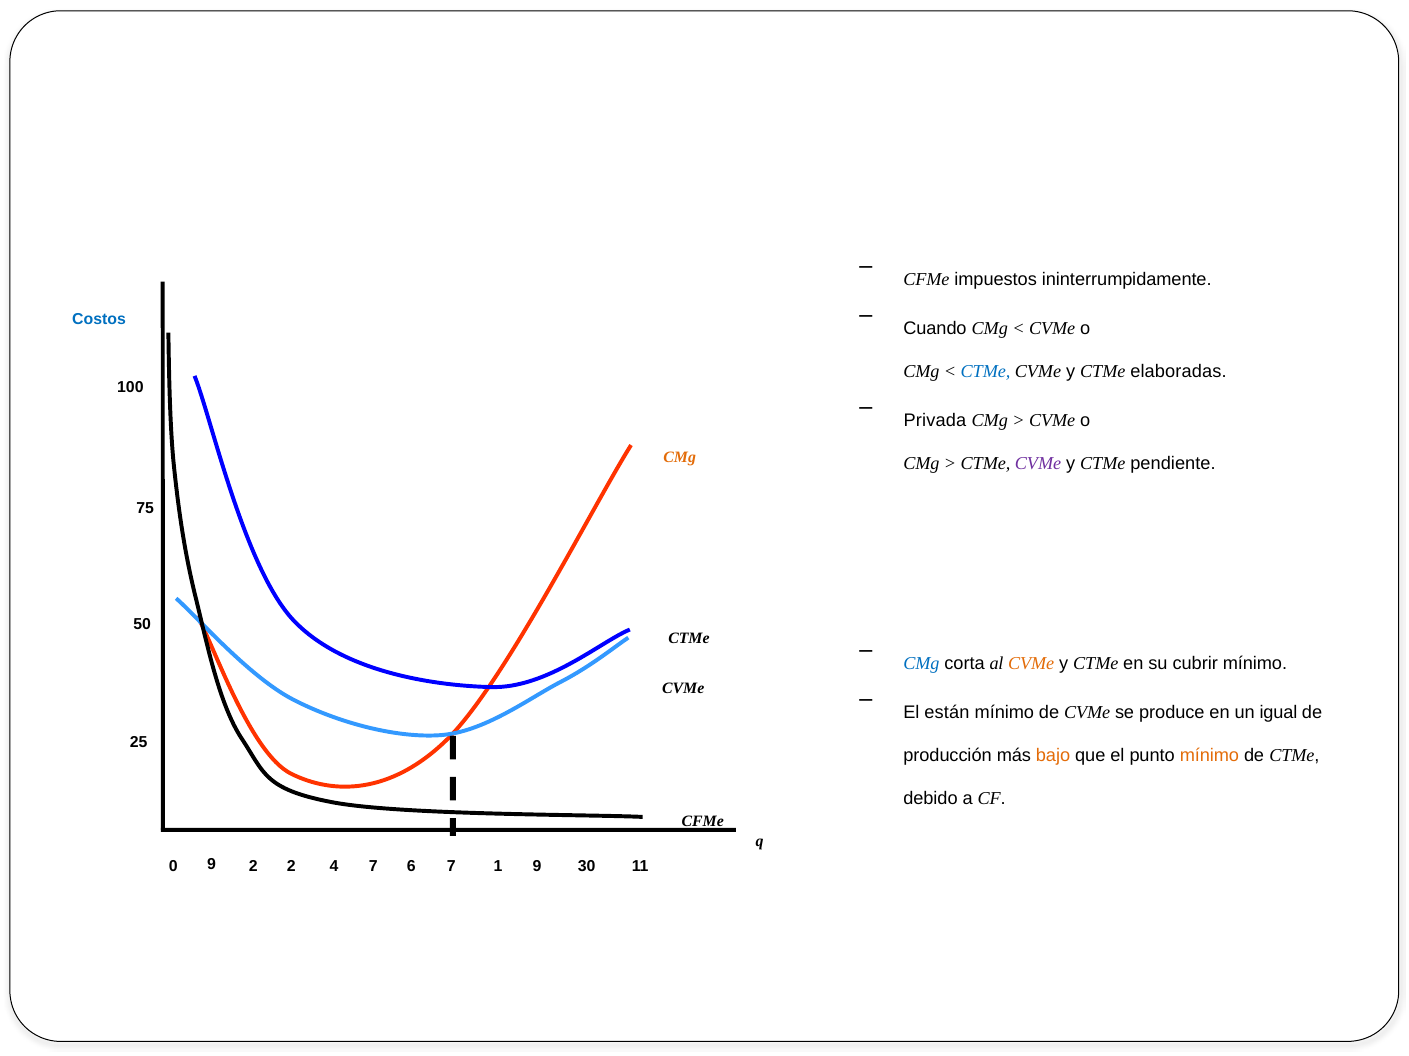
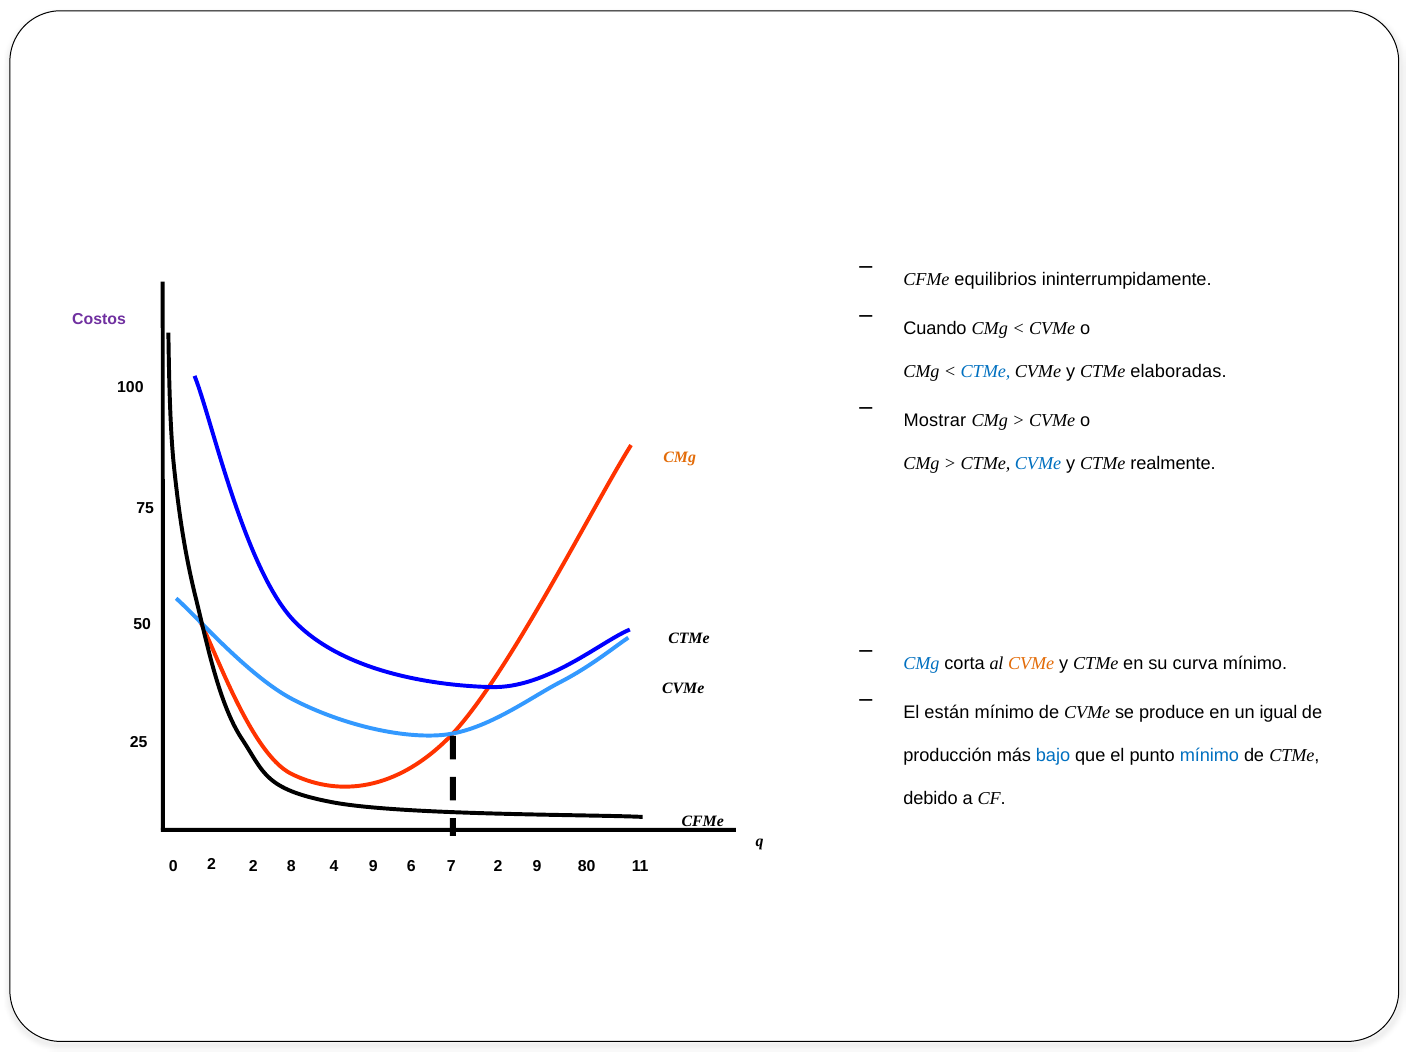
impuestos: impuestos -> equilibrios (996, 280)
Costos colour: blue -> purple (99, 320)
Privada: Privada -> Mostrar (935, 421)
CVMe colour: purple -> blue (1038, 464)
pendiente: pendiente -> realmente (1173, 464)
cubrir: cubrir -> curva (1195, 664)
bajo colour: orange -> blue (1053, 756)
mínimo colour: orange -> blue (1209, 756)
0 9: 9 -> 2 (212, 865)
2 2: 2 -> 8 (291, 867)
4 7: 7 -> 9 (373, 867)
7 1: 1 -> 2 (498, 867)
30: 30 -> 80 (587, 867)
